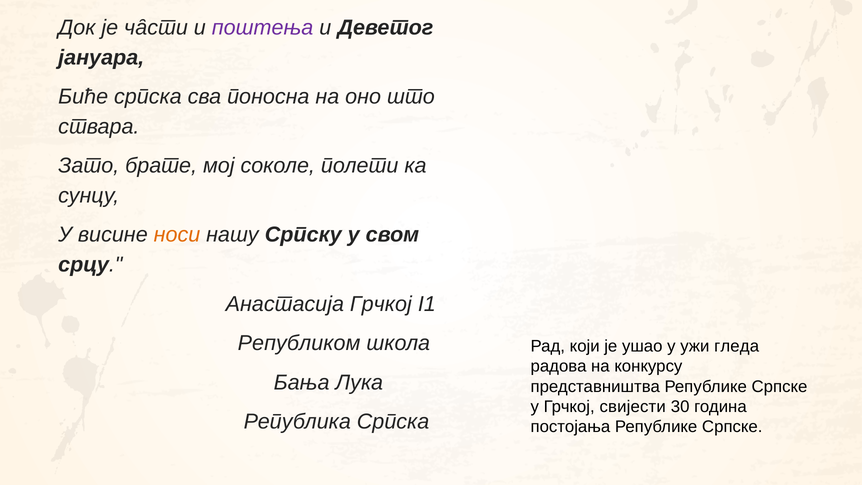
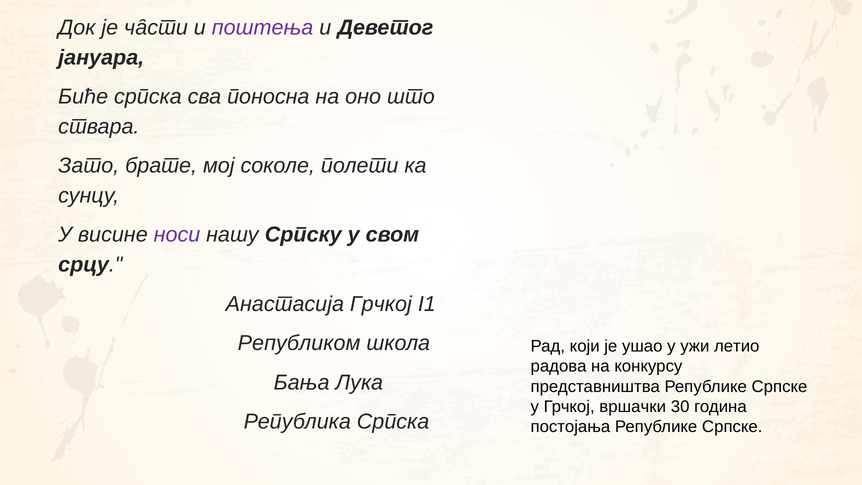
носи colour: orange -> purple (177, 235)
гледа: гледа -> летио (737, 346)
свијести: свијести -> вршачки (633, 407)
